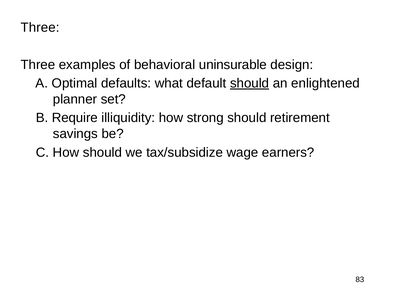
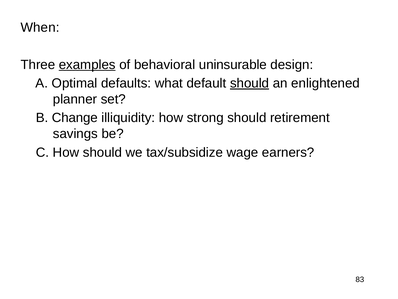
Three: Three -> When (40, 27)
examples underline: none -> present (87, 65)
Require: Require -> Change (75, 118)
